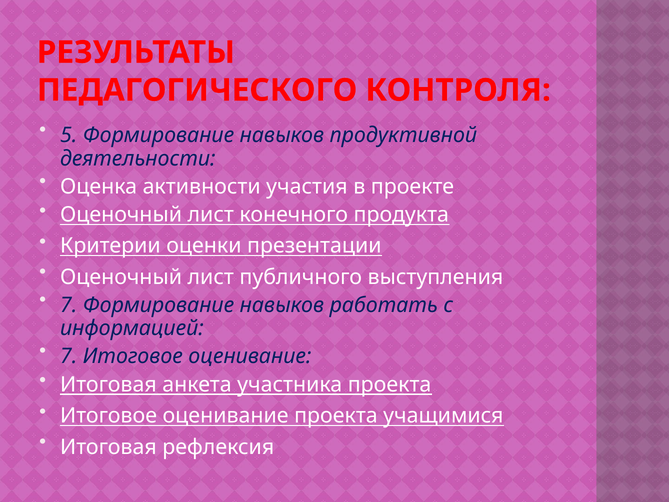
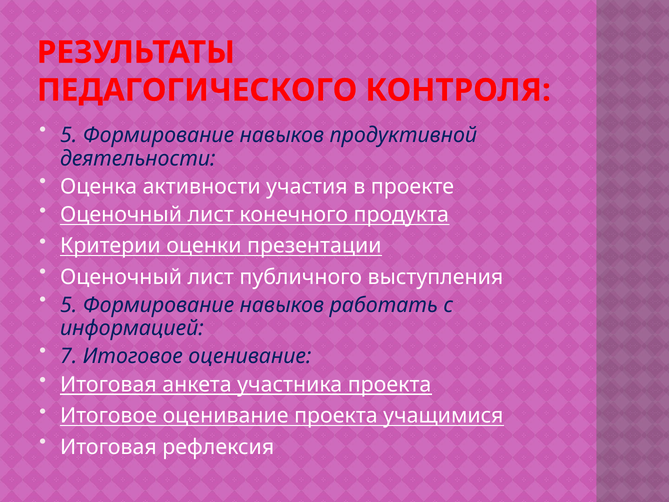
7: 7 -> 5 (69, 305)
